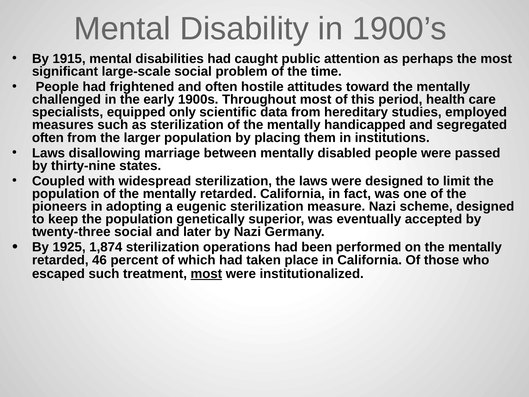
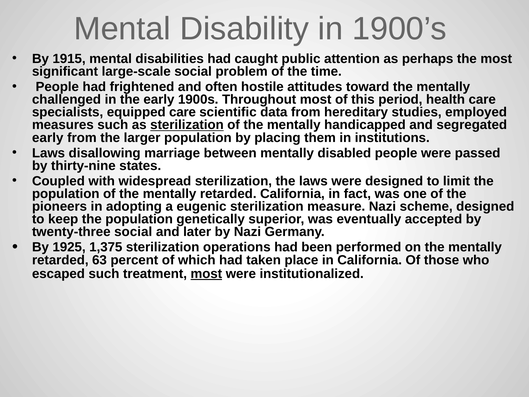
equipped only: only -> care (183, 112)
sterilization underline: none -> present (187, 125)
often: often -> early (48, 138)
1,874: 1,874 -> 1,375 (106, 247)
46: 46 -> 63 (100, 260)
